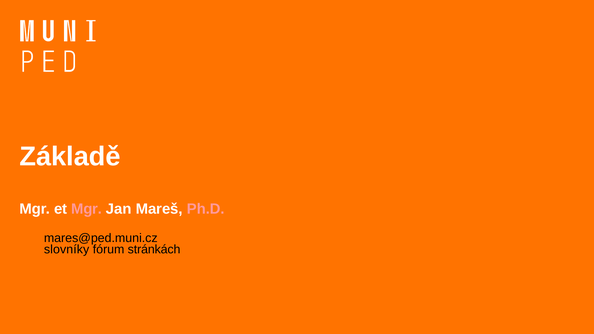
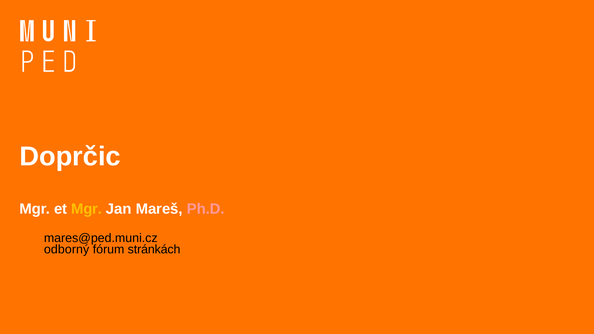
Základě: Základě -> Doprčic (70, 157)
Mgr colour: pink -> yellow (87, 209)
slovníky: slovníky -> odborný (67, 249)
